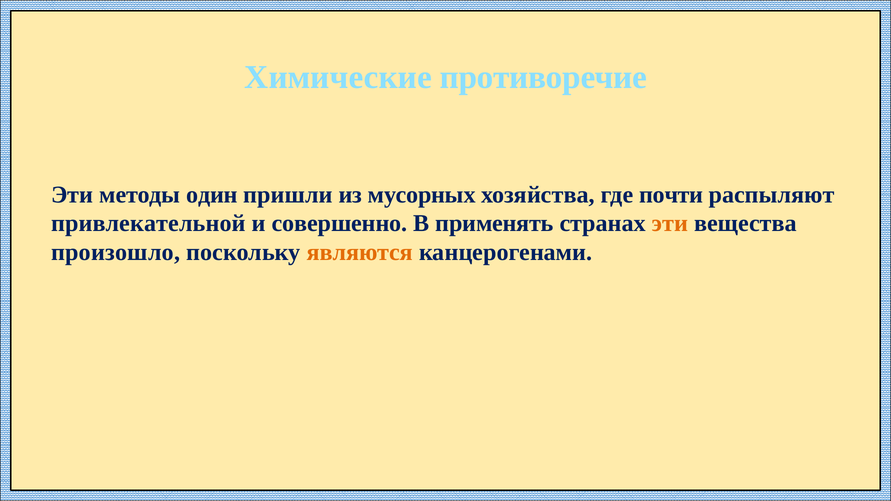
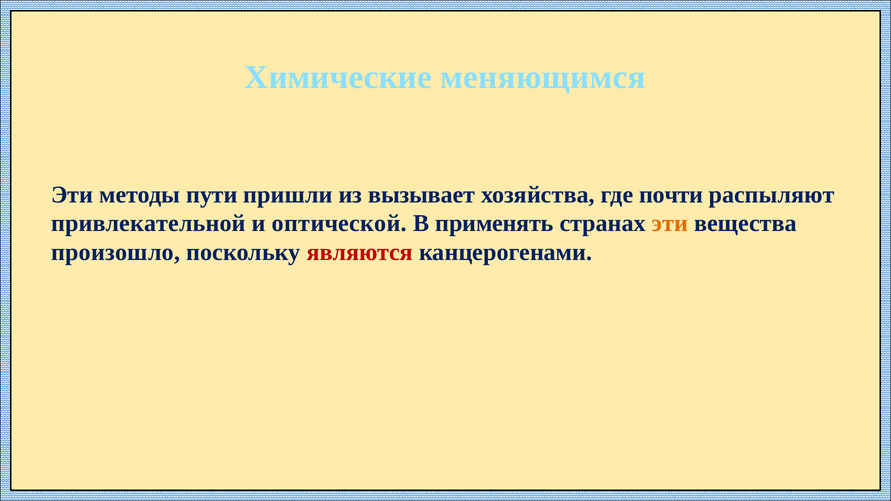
противоречие: противоречие -> меняющимся (543, 77)
один: один -> пути (212, 195)
мусорных: мусорных -> вызывает (422, 195)
совершенно: совершенно -> оптической (339, 224)
являются colour: orange -> red (360, 253)
